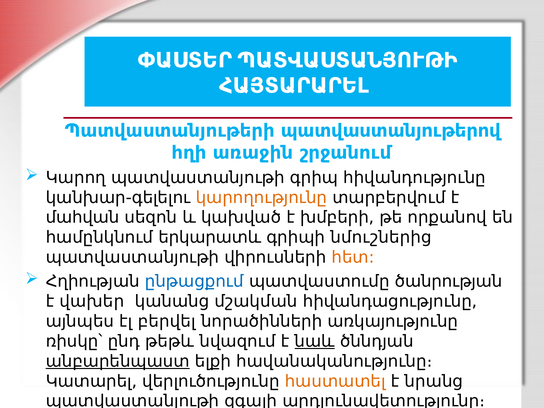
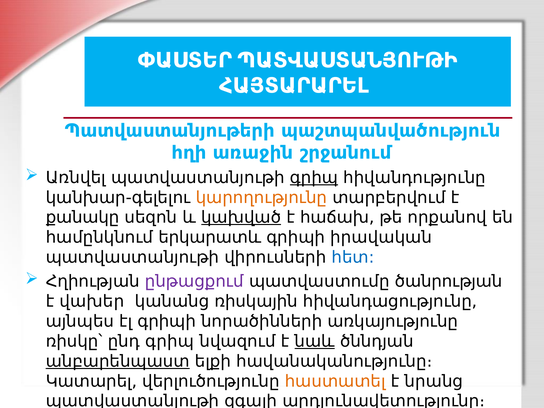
պատվաստանյութերով: պատվաստանյութերով -> պաշտպանվածություն (391, 131)
Կարող: Կարող -> Առնվել (76, 178)
գրիպ underline: none -> present (314, 178)
մահվան: մահվան -> քանակը (83, 218)
կախված underline: none -> present (241, 218)
խմբերի: խմբերի -> հաճախ (337, 218)
նմուշներից: նմուշներից -> իրավական (381, 237)
հետ colour: orange -> blue (353, 257)
ընթացքում colour: blue -> purple (194, 281)
մշակման: մշակման -> ռիսկային (256, 301)
էլ բերվել: բերվել -> գրիպի (167, 321)
ընդ թեթև: թեթև -> գրիպ (170, 341)
